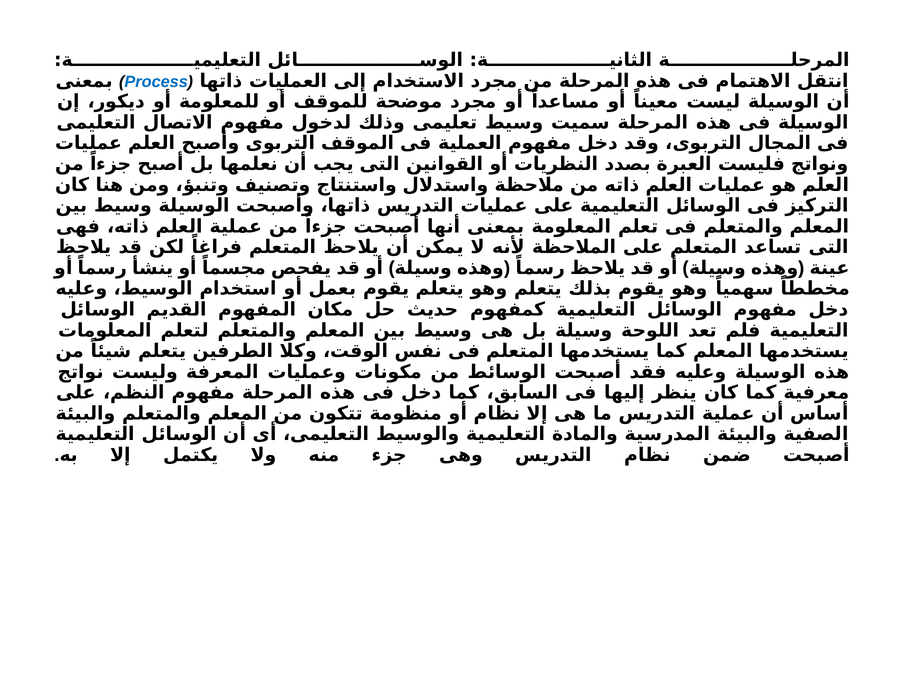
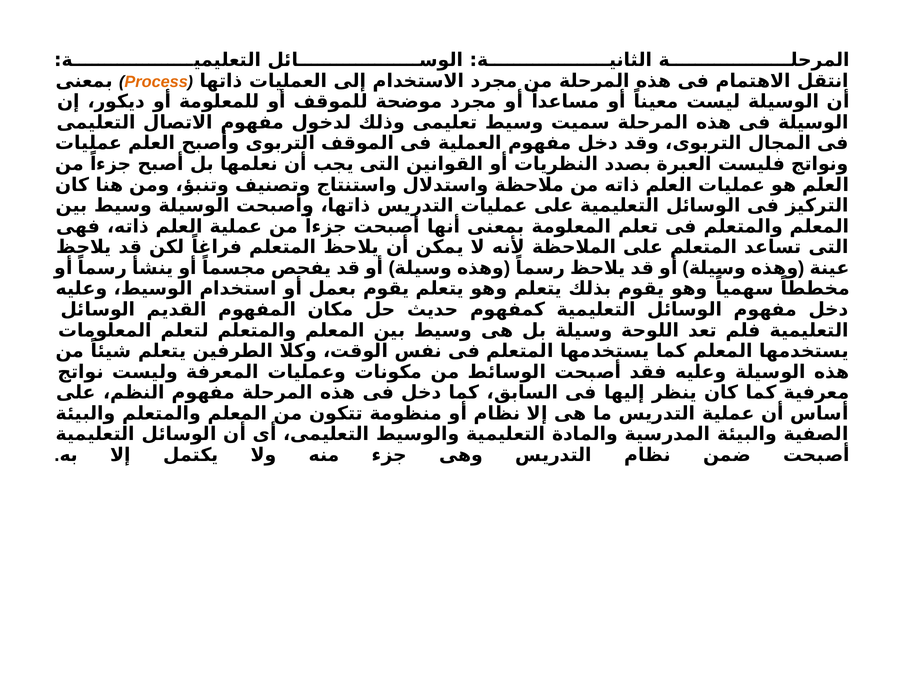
Process colour: blue -> orange (156, 82)
